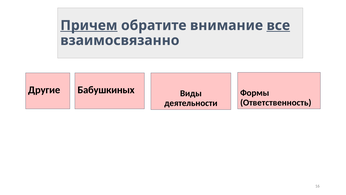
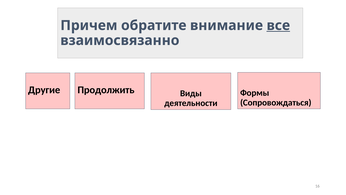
Причем underline: present -> none (89, 25)
Бабушкиных: Бабушкиных -> Продолжить (106, 90)
Ответственность: Ответственность -> Сопровождаться (276, 102)
